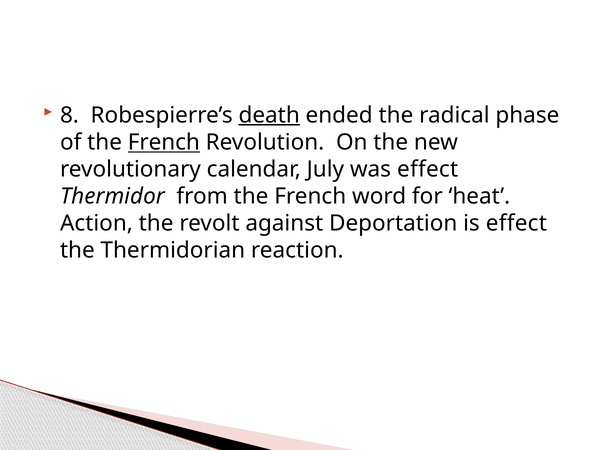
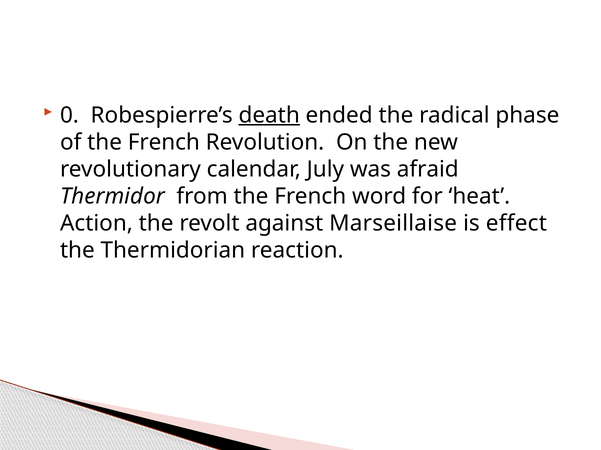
8: 8 -> 0 (69, 115)
French underline: present -> none (164, 143)
was effect: effect -> afraid (428, 170)
Deportation: Deportation -> Marseillaise (393, 224)
